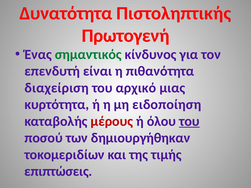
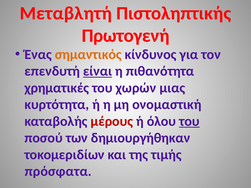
Δυνατότητα: Δυνατότητα -> Μεταβλητή (66, 13)
σημαντικός colour: green -> orange (88, 55)
είναι underline: none -> present (98, 71)
διαχείριση: διαχείριση -> χρηματικές (57, 88)
αρχικό: αρχικό -> χωρών (136, 88)
ειδοποίηση: ειδοποίηση -> ονομαστική (167, 105)
επιπτώσεις: επιπτώσεις -> πρόσφατα (58, 172)
